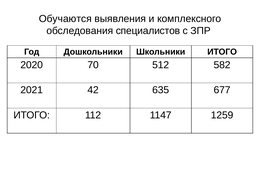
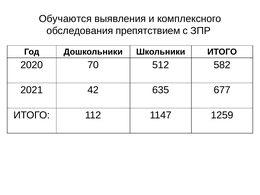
специалистов: специалистов -> препятствием (148, 31)
